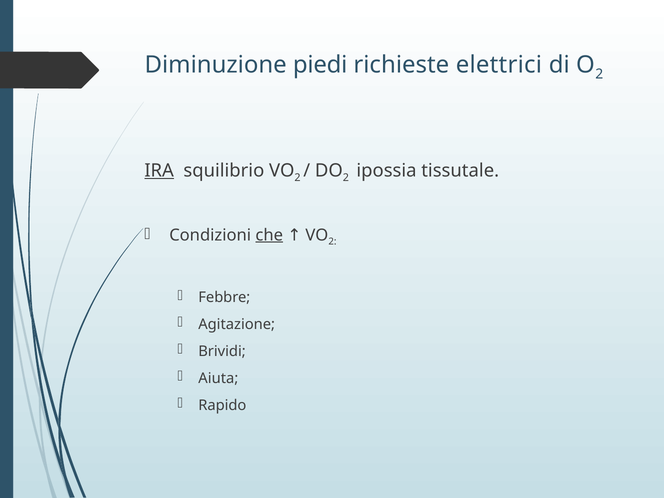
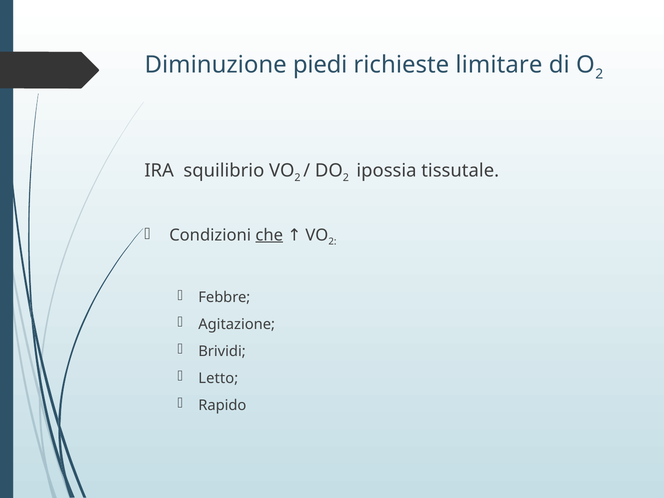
elettrici: elettrici -> limitare (499, 65)
IRA underline: present -> none (159, 171)
Aiuta: Aiuta -> Letto (218, 378)
